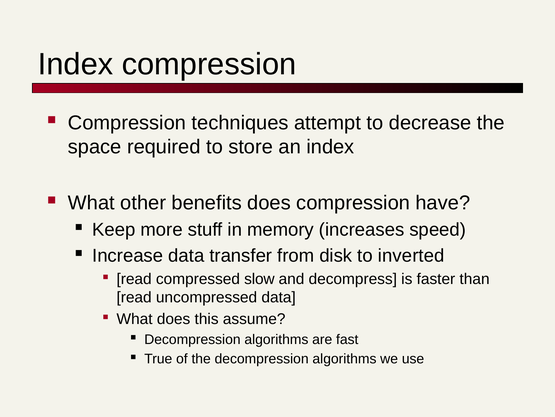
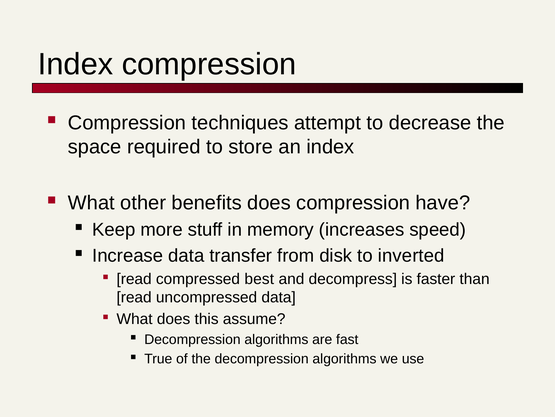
slow: slow -> best (259, 278)
